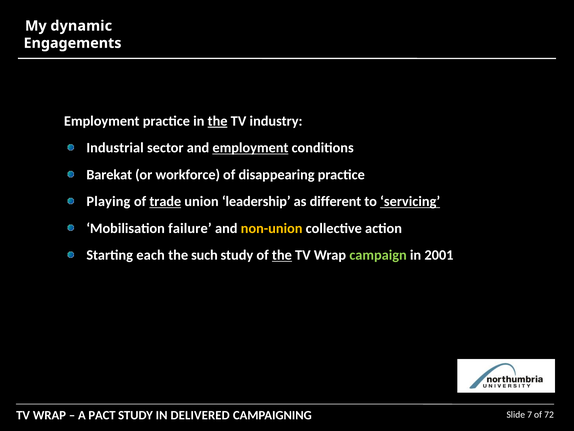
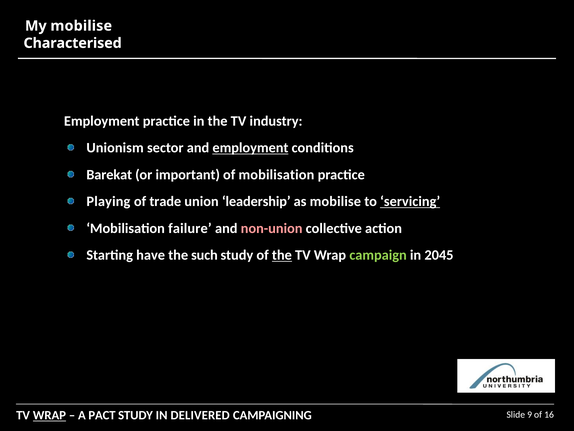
My dynamic: dynamic -> mobilise (81, 26)
Engagements: Engagements -> Characterised (73, 43)
the underline: present -> none (218, 121)
Industrial: Industrial -> Unionism (115, 148)
workforce: workforce -> important (188, 174)
of disappearing: disappearing -> mobilisation (276, 174)
trade underline: present -> none (165, 201)
as different: different -> mobilise (335, 201)
non-union colour: yellow -> pink (272, 228)
each: each -> have (151, 255)
2001: 2001 -> 2045 (439, 255)
WRAP underline: none -> present (49, 415)
7: 7 -> 9 (530, 414)
72: 72 -> 16 (549, 414)
